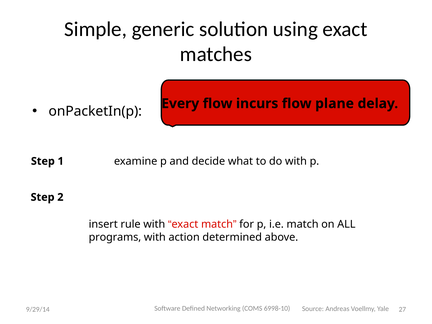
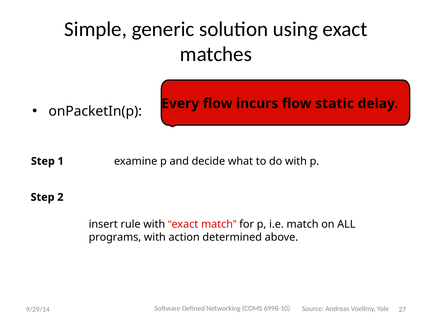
plane: plane -> static (335, 104)
